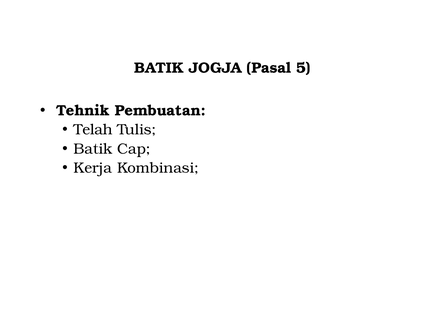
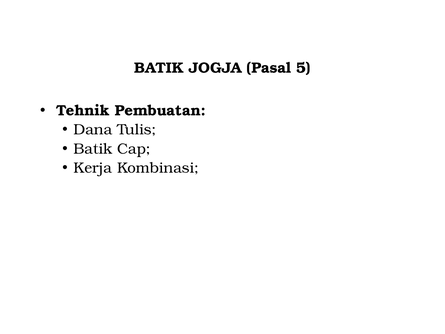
Telah: Telah -> Dana (93, 130)
